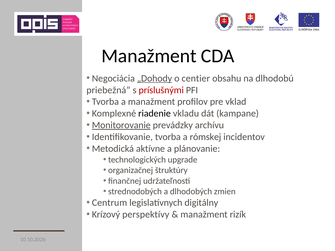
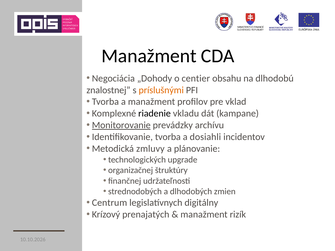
„Dohody underline: present -> none (155, 78)
priebežná: priebežná -> znalostnej (108, 90)
príslušnými colour: red -> orange (161, 90)
rómskej: rómskej -> dosiahli (205, 137)
aktívne: aktívne -> zmluvy (150, 149)
perspektívy: perspektívy -> prenajatých (146, 215)
